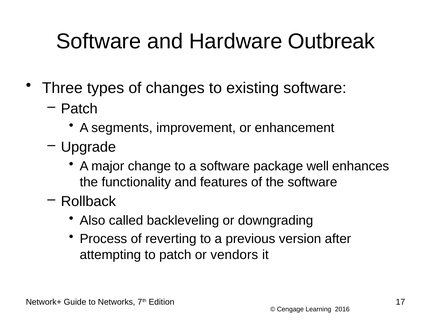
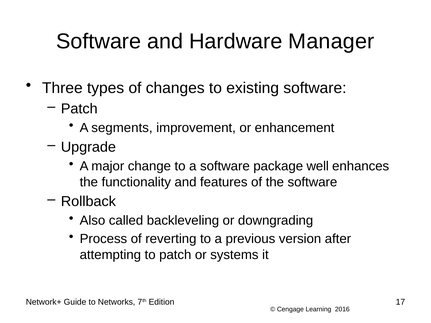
Outbreak: Outbreak -> Manager (331, 41)
vendors: vendors -> systems (234, 255)
